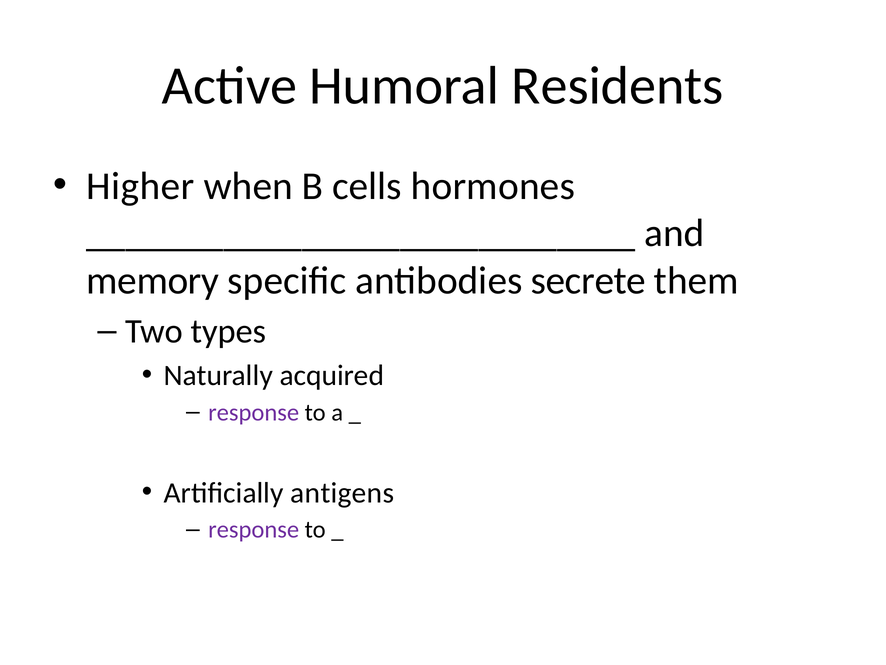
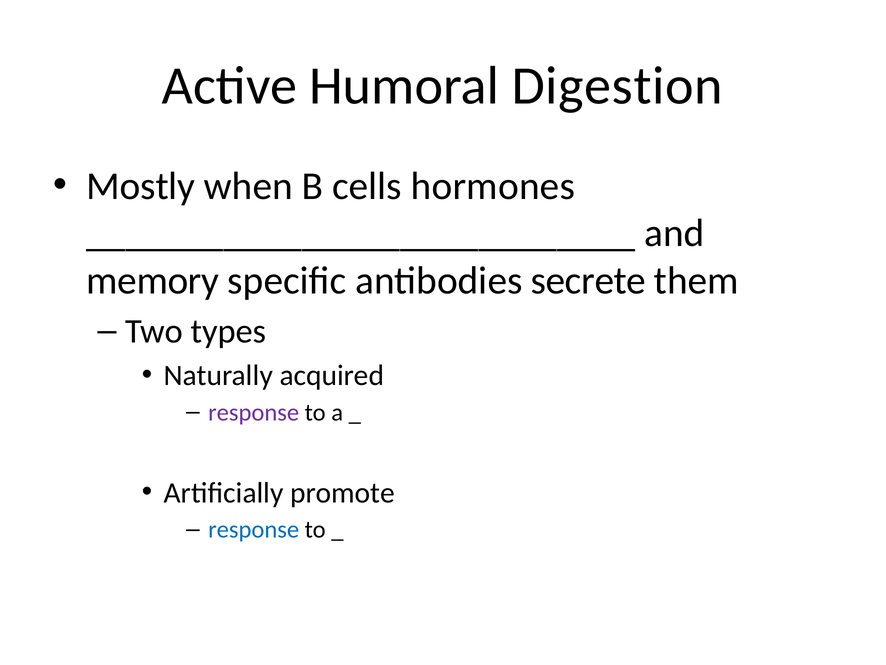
Residents: Residents -> Digestion (617, 86)
Higher: Higher -> Mostly (141, 186)
antigens: antigens -> promote (342, 492)
response colour: purple -> blue (254, 529)
